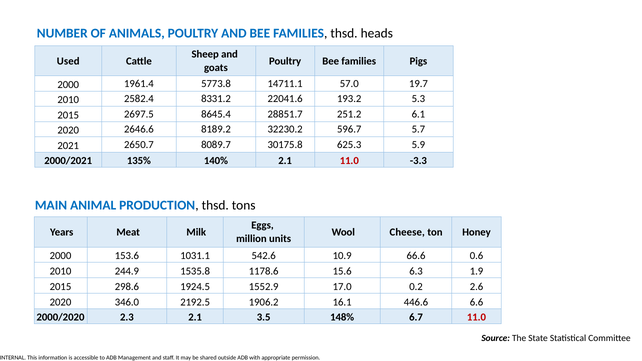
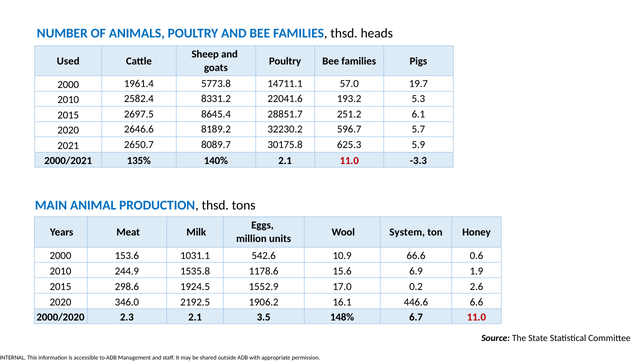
Cheese: Cheese -> System (407, 232)
6.3: 6.3 -> 6.9 (416, 271)
